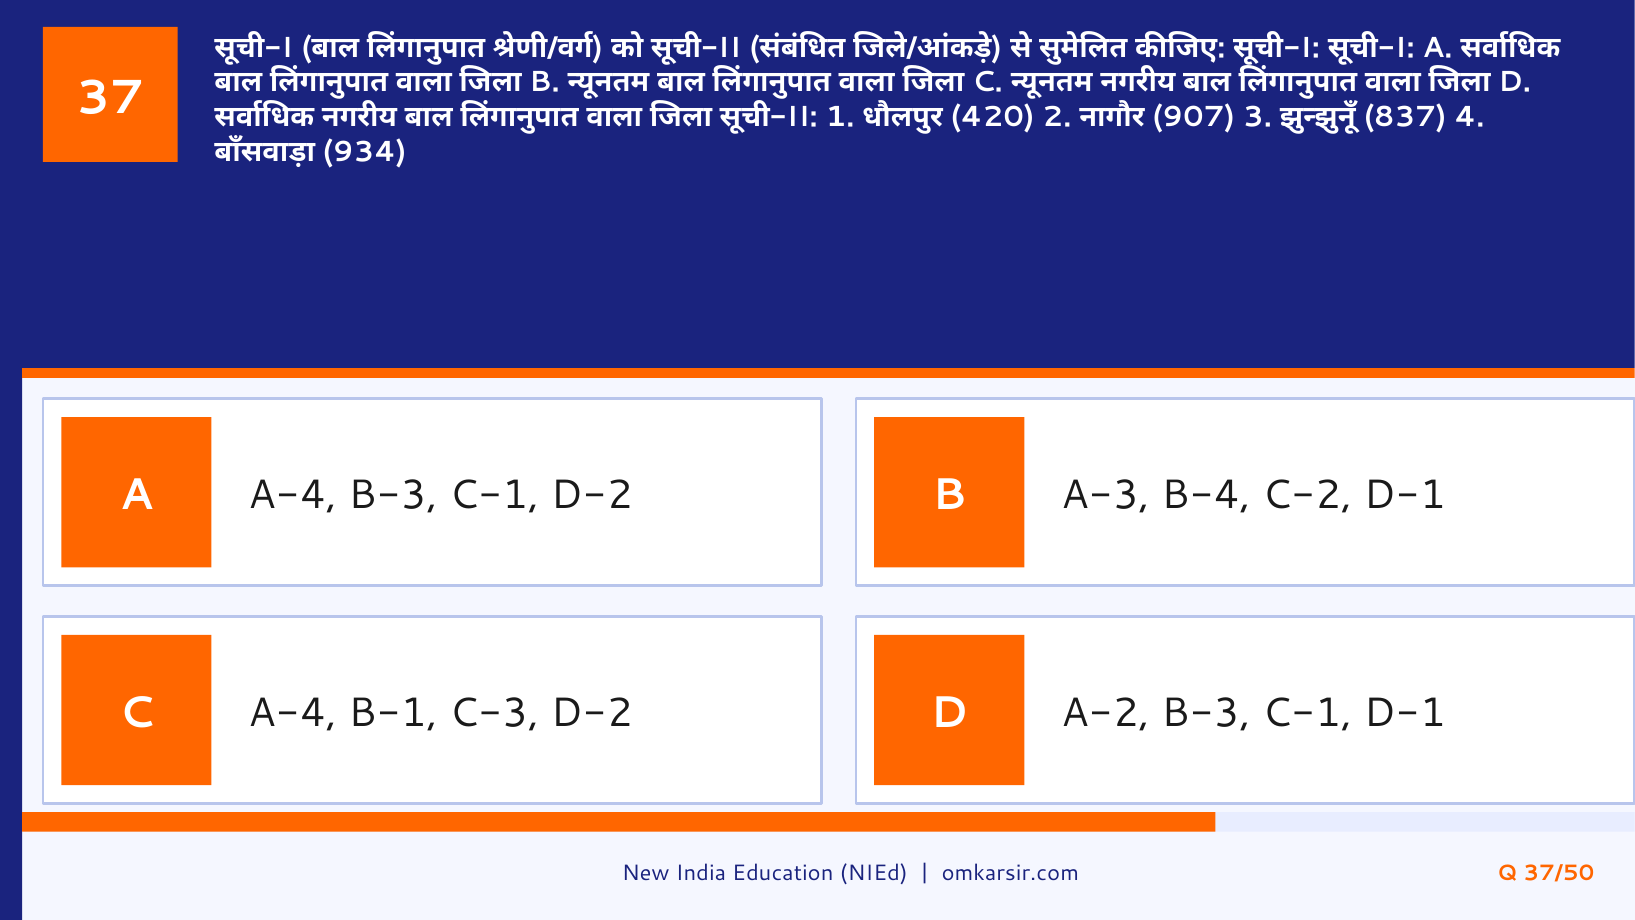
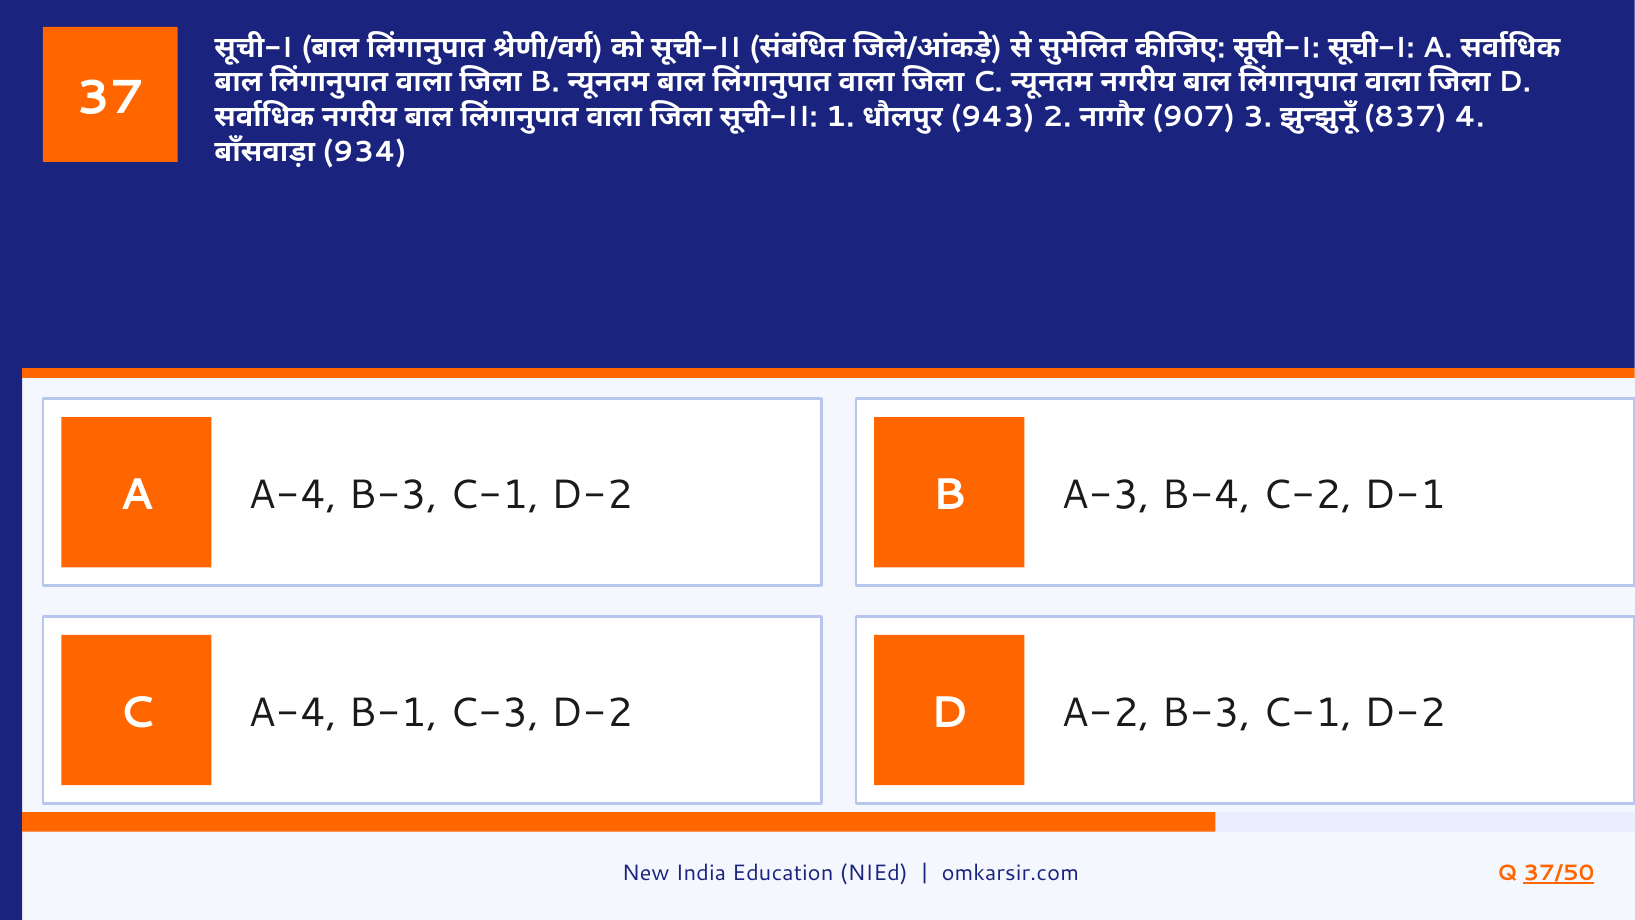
420: 420 -> 943 (992, 117)
A-2 B-3 C-1 D-1: D-1 -> D-2 (1405, 713)
37/50 underline: none -> present (1559, 873)
